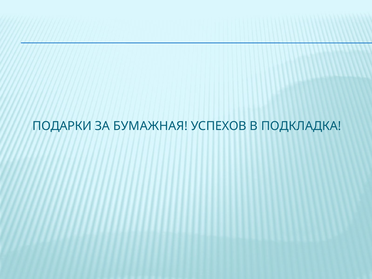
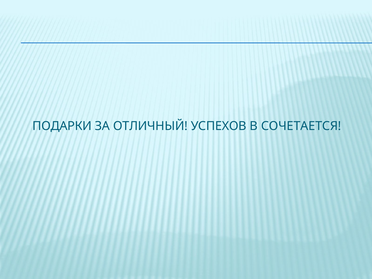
БУМАЖНАЯ: БУМАЖНАЯ -> ОТЛИЧНЫЙ (150, 126)
ПОДКЛАДКА: ПОДКЛАДКА -> СОЧЕТАЕТСЯ (301, 126)
